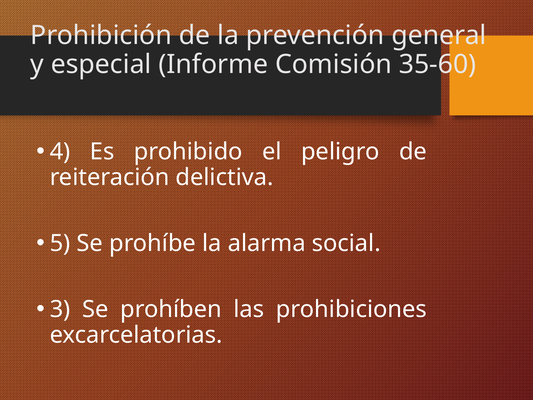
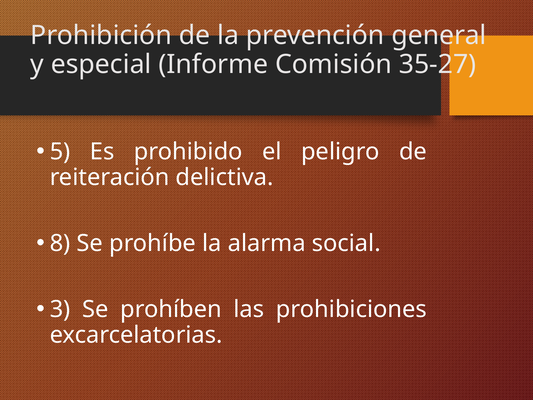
35-60: 35-60 -> 35-27 (438, 64)
4: 4 -> 5 (60, 152)
5: 5 -> 8 (60, 243)
